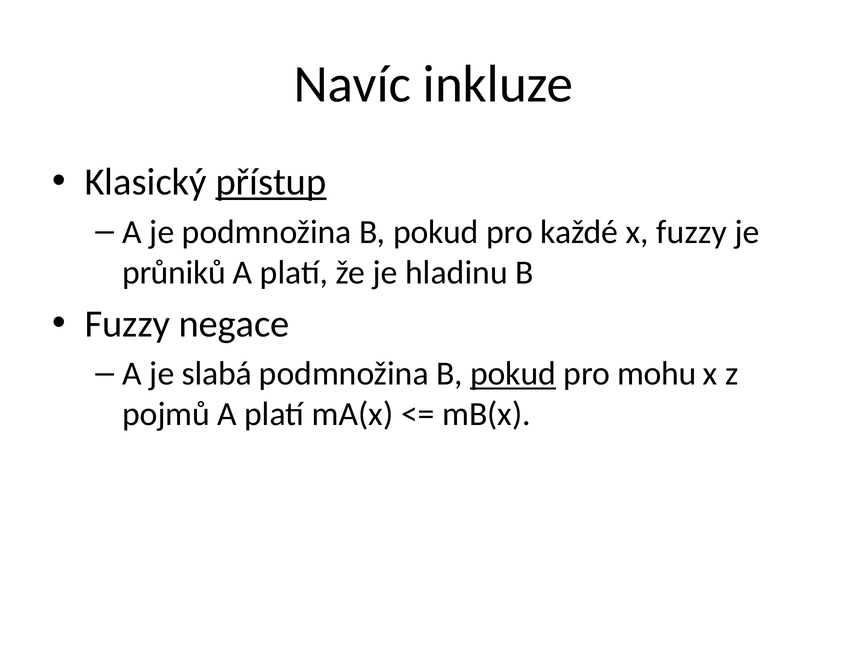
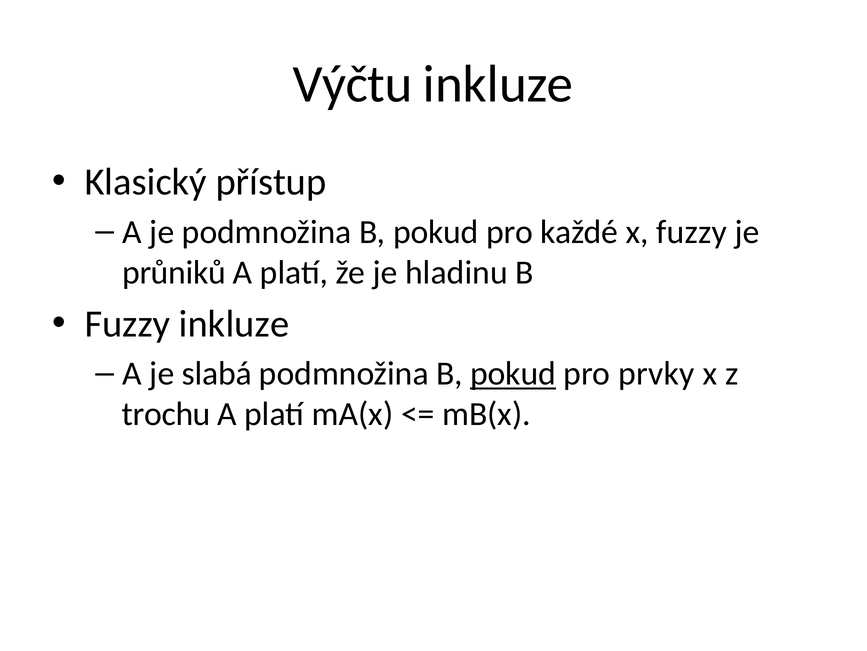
Navíc: Navíc -> Výčtu (353, 84)
přístup underline: present -> none (271, 182)
Fuzzy negace: negace -> inkluze (234, 324)
mohu: mohu -> prvky (656, 373)
pojmů: pojmů -> trochu (166, 414)
